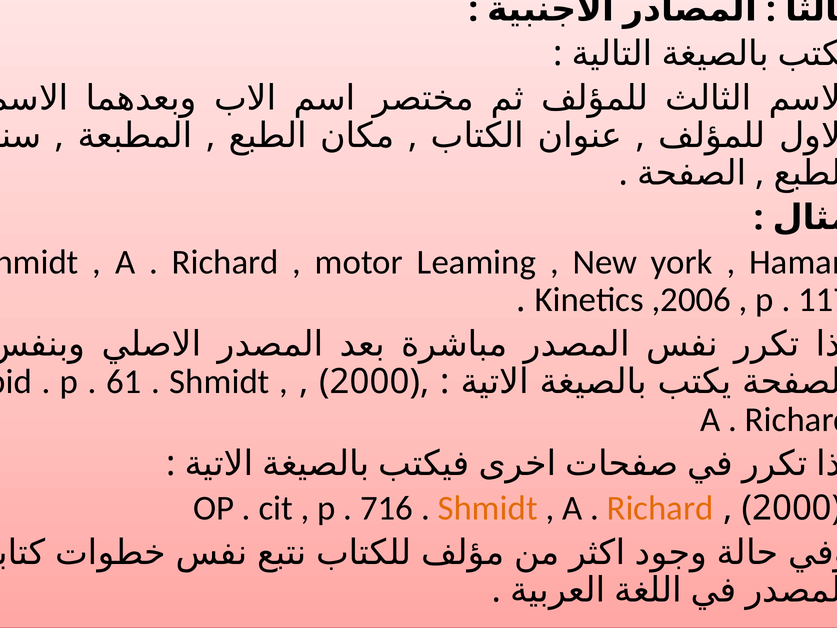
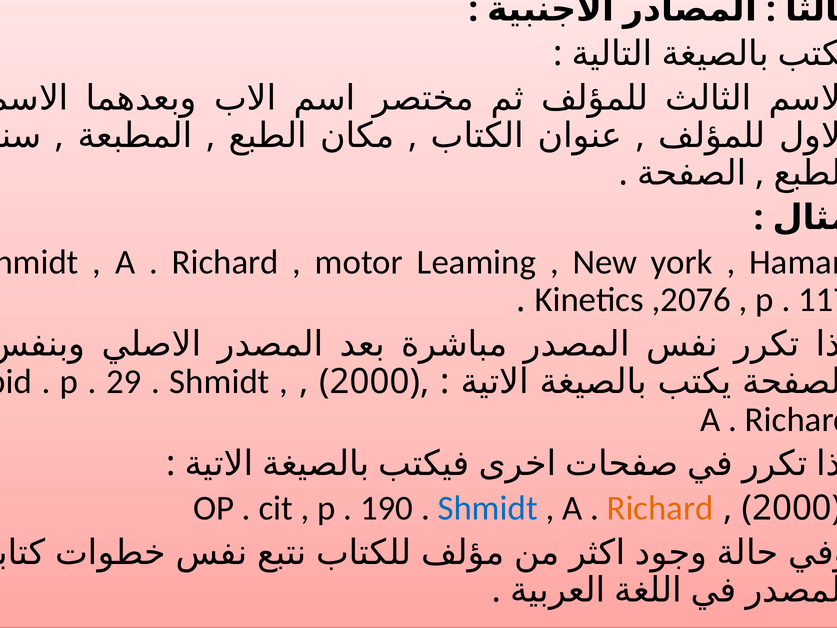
,2006: ,2006 -> ,2076 (691, 300)
61: 61 -> 29 (124, 382)
716: 716 -> 190 (387, 508)
Shmidt colour: orange -> blue (488, 508)
